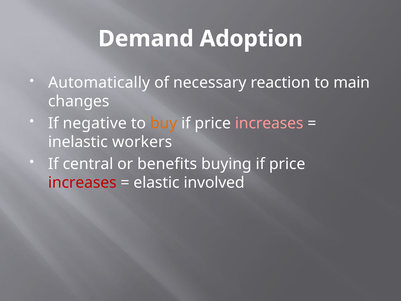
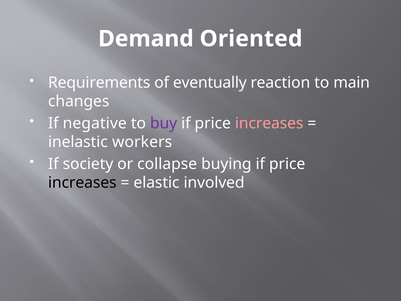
Adoption: Adoption -> Oriented (251, 39)
Automatically: Automatically -> Requirements (99, 83)
necessary: necessary -> eventually (210, 83)
buy colour: orange -> purple (164, 123)
central: central -> society (88, 164)
benefits: benefits -> collapse (167, 164)
increases colour: red -> black (82, 183)
